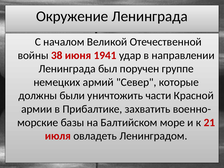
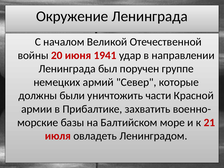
38: 38 -> 20 (57, 55)
